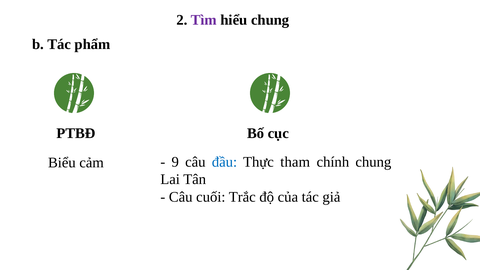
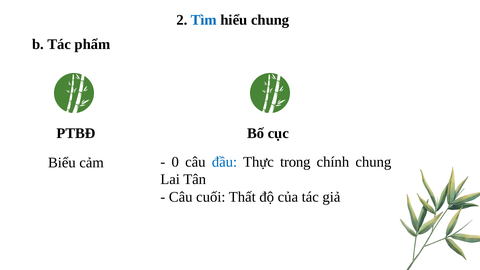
Tìm colour: purple -> blue (204, 20)
9: 9 -> 0 (175, 162)
tham: tham -> trong (295, 162)
Trắc: Trắc -> Thất (242, 197)
